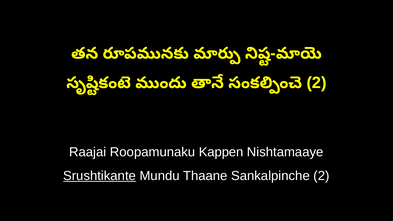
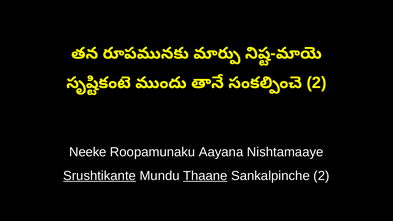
Raajai: Raajai -> Neeke (88, 152)
Kappen: Kappen -> Aayana (221, 152)
Thaane underline: none -> present (205, 176)
